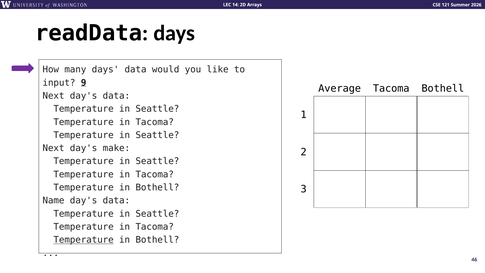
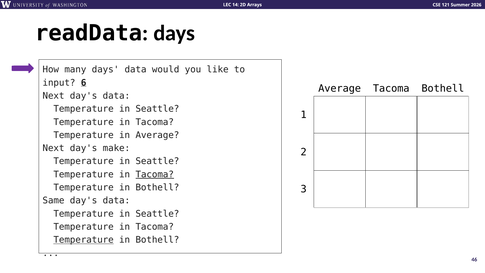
9: 9 -> 6 (84, 83)
Seattle: Seattle -> Average (157, 135)
Tacoma underline: none -> present (155, 174)
Name: Name -> Same (54, 200)
